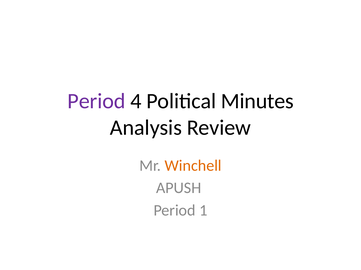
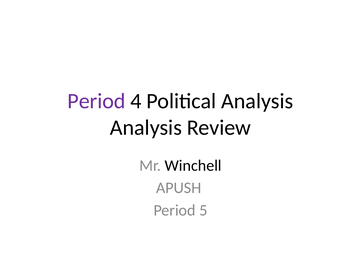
Political Minutes: Minutes -> Analysis (257, 101)
Winchell colour: orange -> black (193, 166)
1: 1 -> 5 (203, 211)
